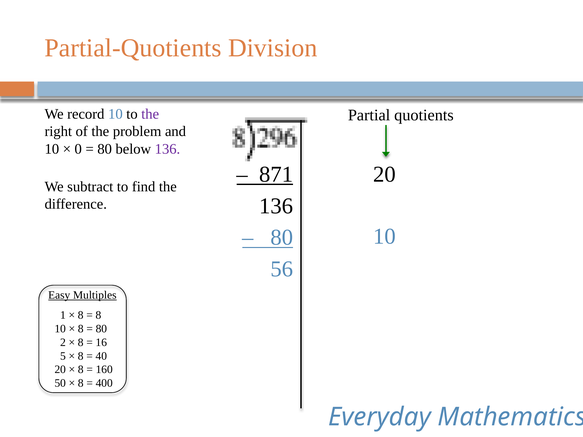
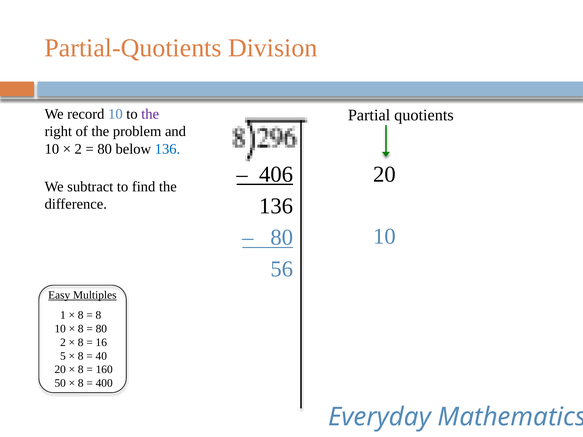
0: 0 -> 2 (78, 149)
136 colour: purple -> blue (167, 149)
871: 871 -> 406 (276, 174)
